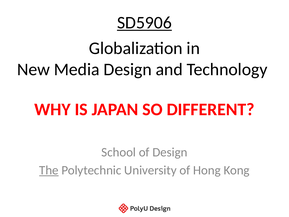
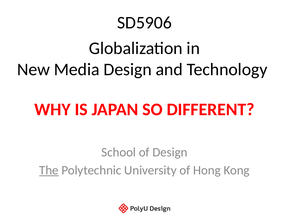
SD5906 underline: present -> none (144, 23)
